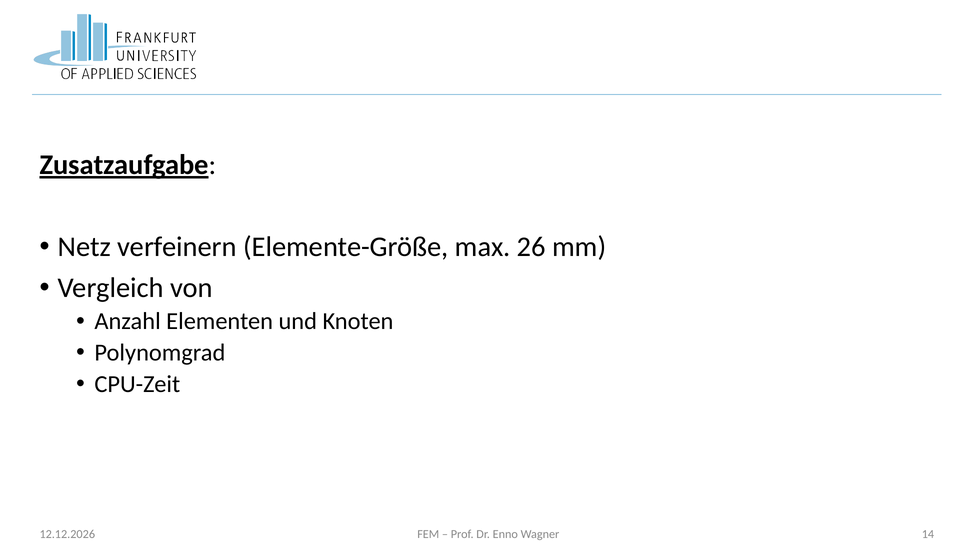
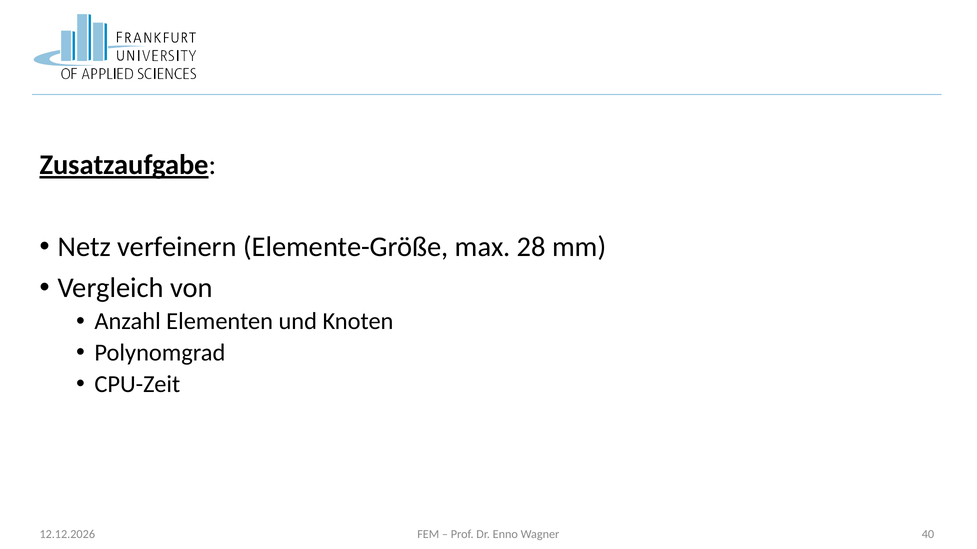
26: 26 -> 28 (531, 247)
14: 14 -> 40 (928, 535)
